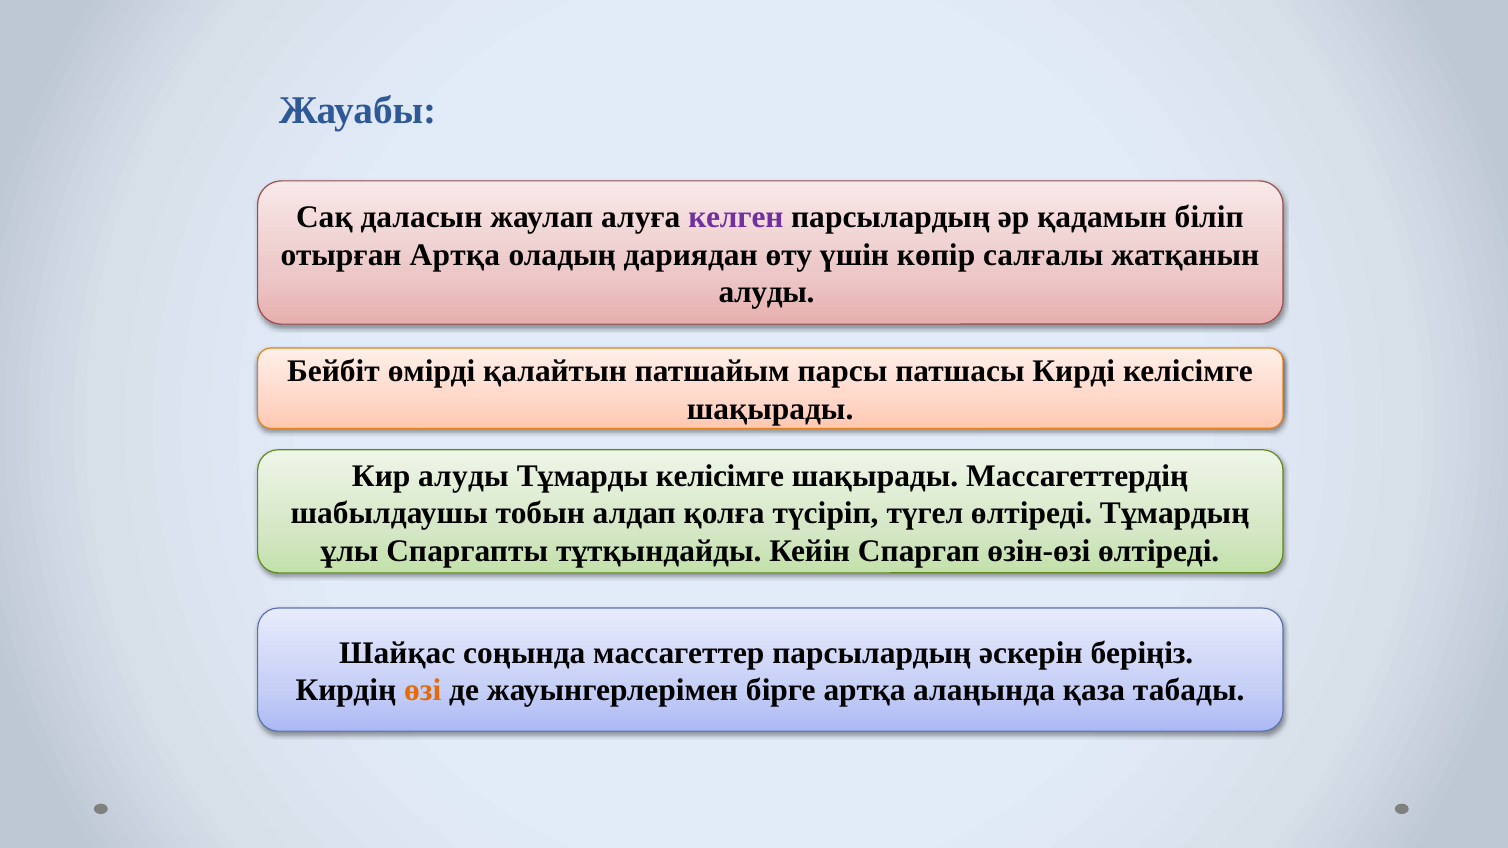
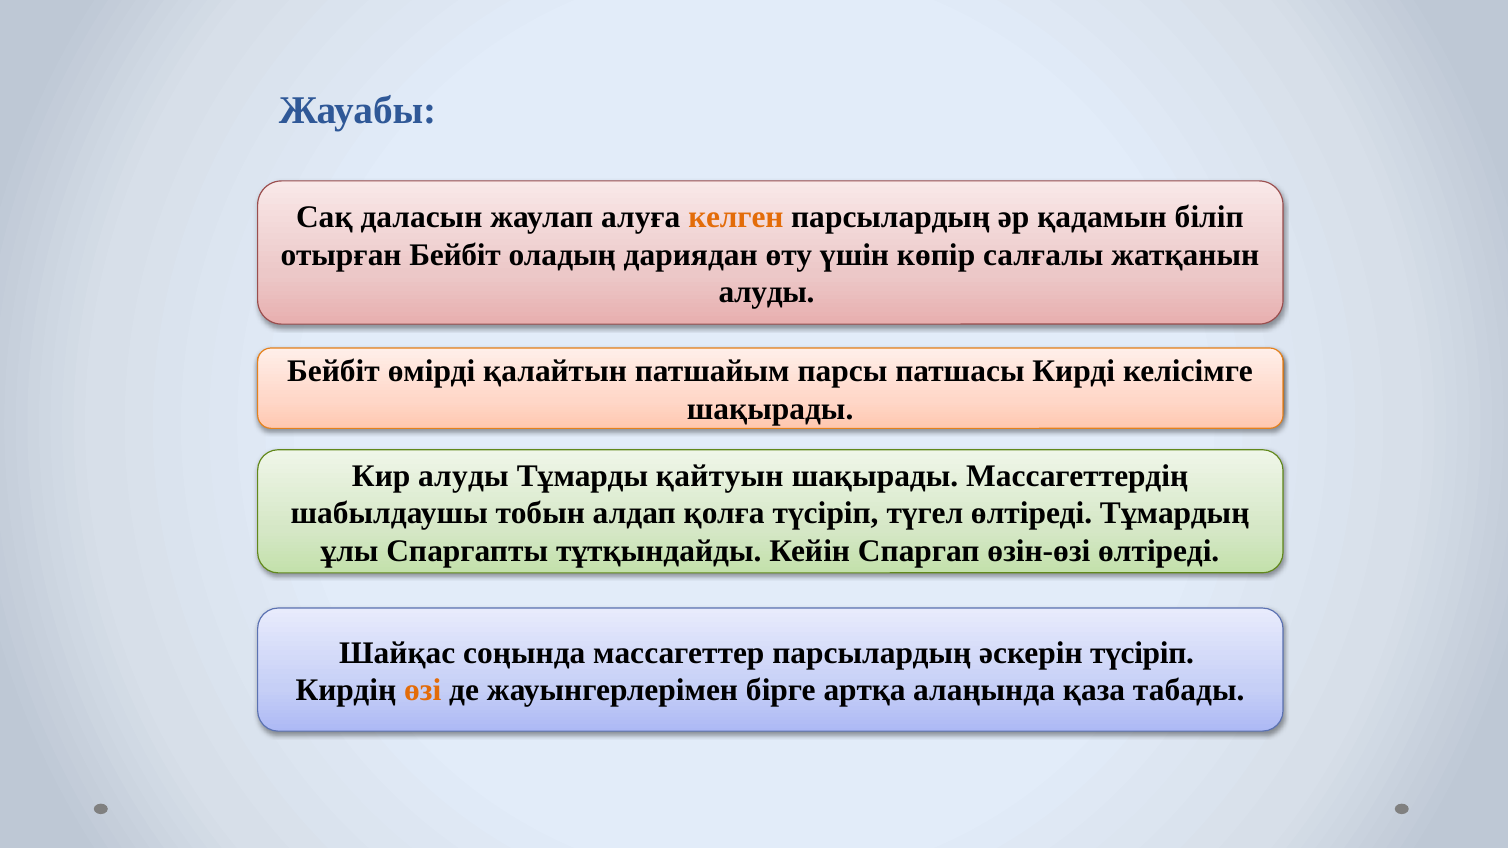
келген colour: purple -> orange (736, 217)
отырған Артқа: Артқа -> Бейбіт (455, 255)
Тұмарды келісімге: келісімге -> қайтуын (720, 476)
әскерін беріңіз: беріңіз -> түсіріп (1142, 653)
